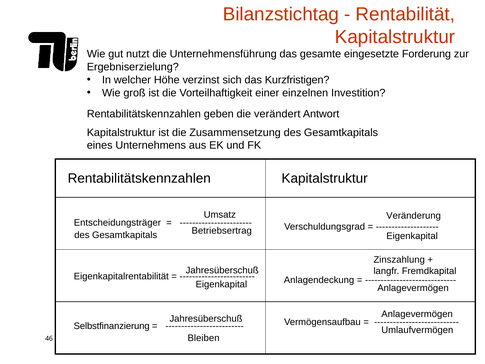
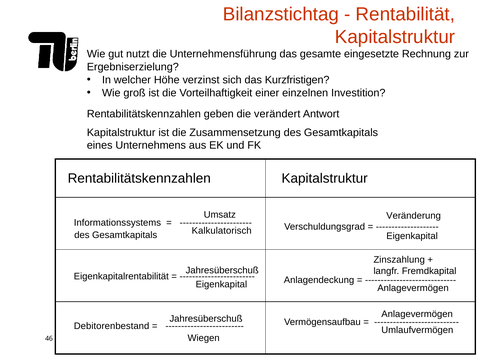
Forderung: Forderung -> Rechnung (426, 54)
Entscheidungsträger: Entscheidungsträger -> Informationssystems (117, 223)
Betriebsertrag: Betriebsertrag -> Kalkulatorisch (222, 231)
Selbstfinanzierung: Selbstfinanzierung -> Debitorenbestand (112, 326)
Bleiben: Bleiben -> Wiegen (204, 338)
